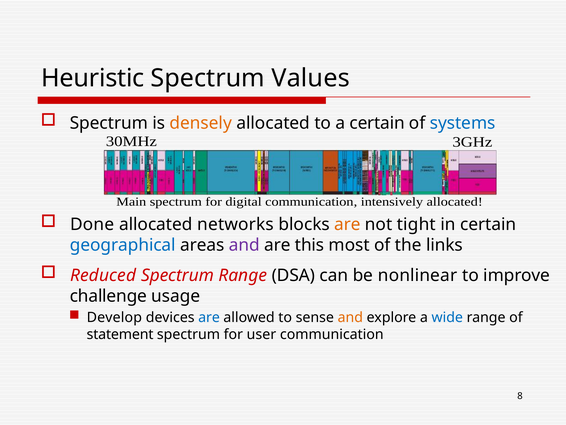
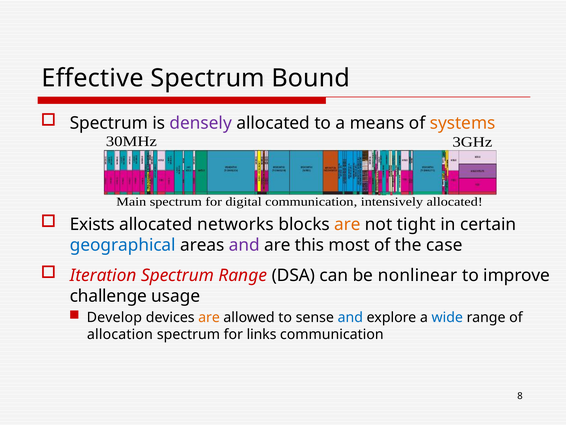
Heuristic: Heuristic -> Effective (93, 78)
Values: Values -> Bound (311, 78)
densely colour: orange -> purple (201, 123)
a certain: certain -> means (377, 123)
systems colour: blue -> orange (463, 123)
Done: Done -> Exists (92, 224)
links: links -> case (444, 245)
Reduced: Reduced -> Iteration (103, 275)
are colour: blue -> orange (209, 317)
and colour: orange -> blue (350, 317)
statement: statement -> allocation (120, 334)
user: user -> links (262, 334)
